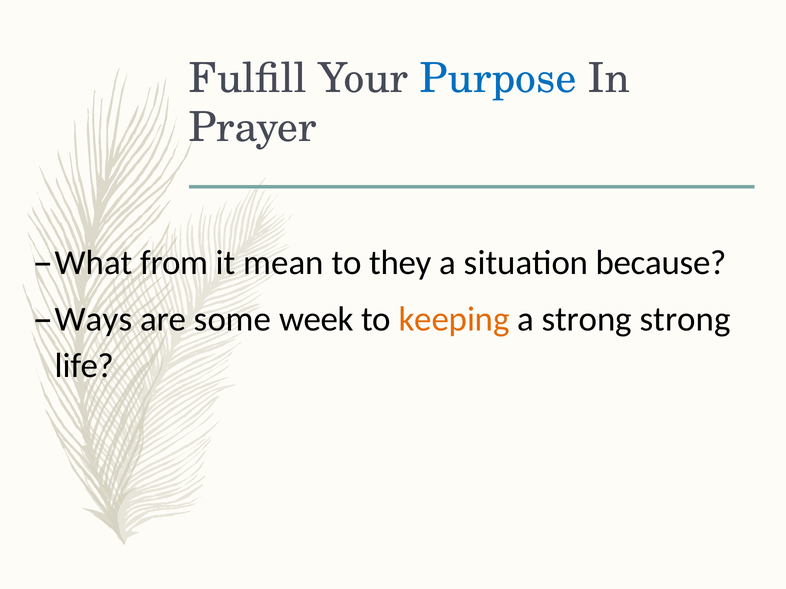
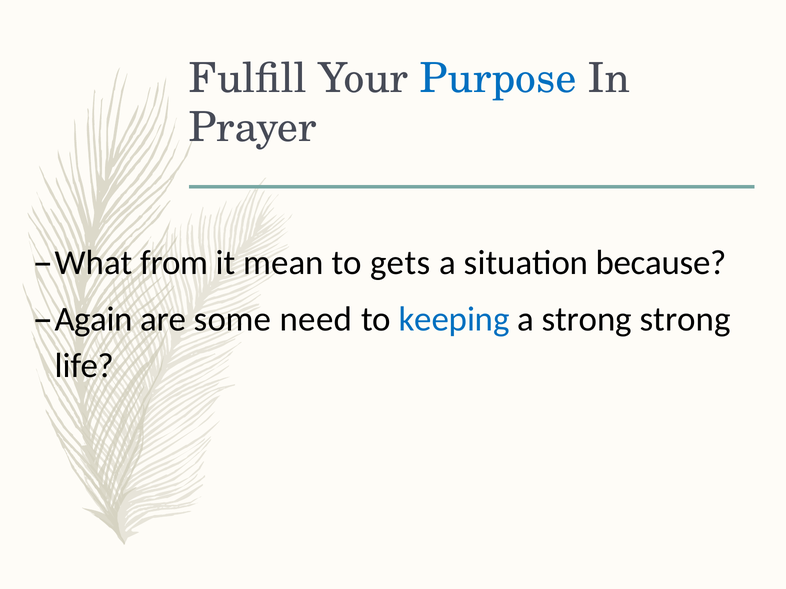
they: they -> gets (400, 263)
Ways: Ways -> Again (94, 320)
week: week -> need (316, 320)
keeping colour: orange -> blue (454, 320)
